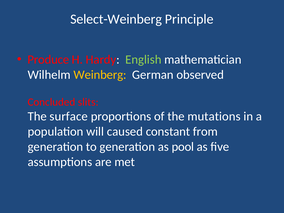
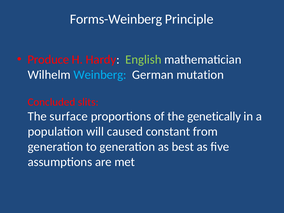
Select-Weinberg: Select-Weinberg -> Forms-Weinberg (116, 19)
Weinberg colour: yellow -> light blue (100, 75)
observed: observed -> mutation (200, 75)
mutations: mutations -> genetically (214, 116)
pool: pool -> best (183, 147)
